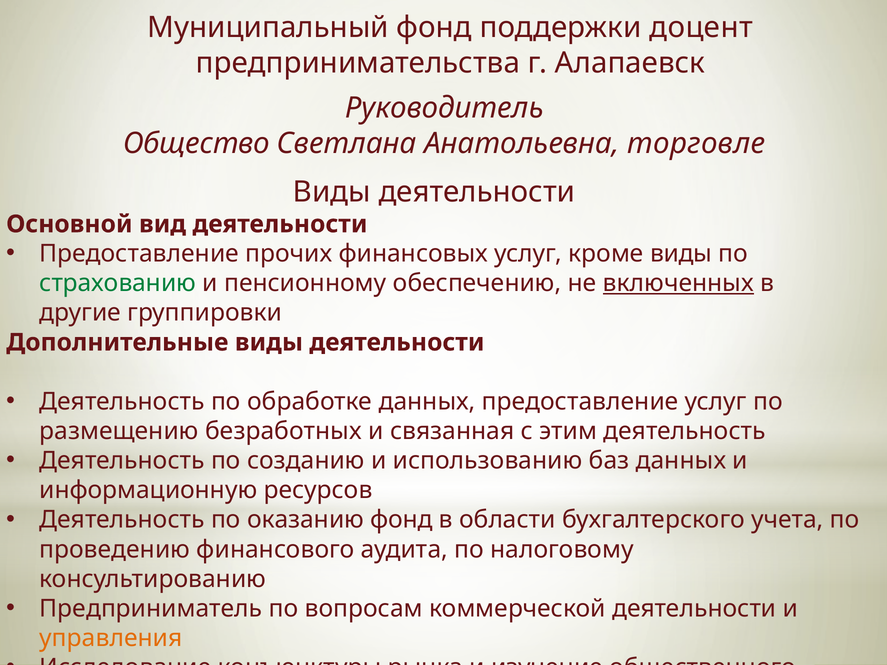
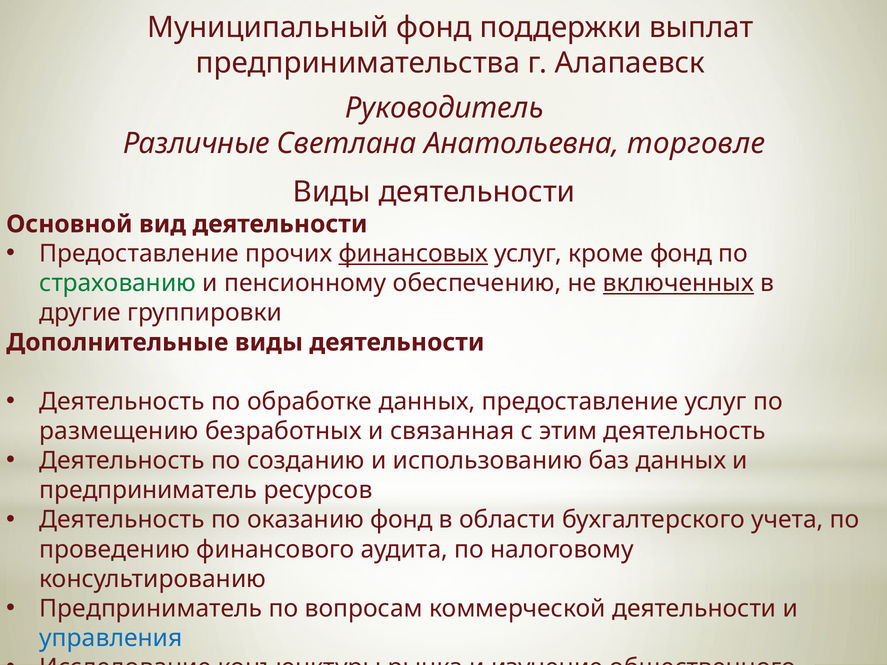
доцент: доцент -> выплат (701, 27)
Общество: Общество -> Различные (197, 143)
финансовых underline: none -> present (413, 254)
кроме виды: виды -> фонд (681, 254)
информационную: информационную -> предприниматель (148, 490)
управления colour: orange -> blue (111, 638)
